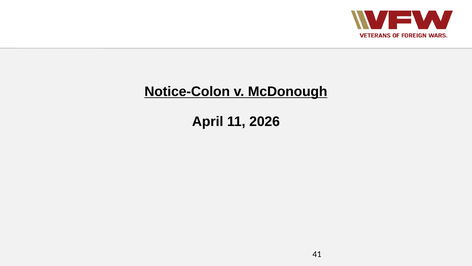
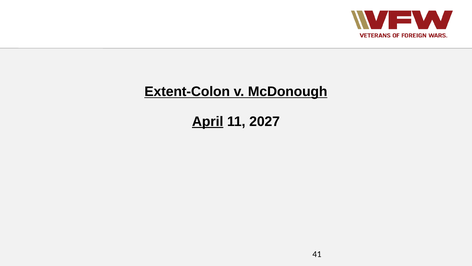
Notice-Colon: Notice-Colon -> Extent-Colon (187, 92)
April underline: none -> present (208, 121)
2026: 2026 -> 2027 (265, 121)
